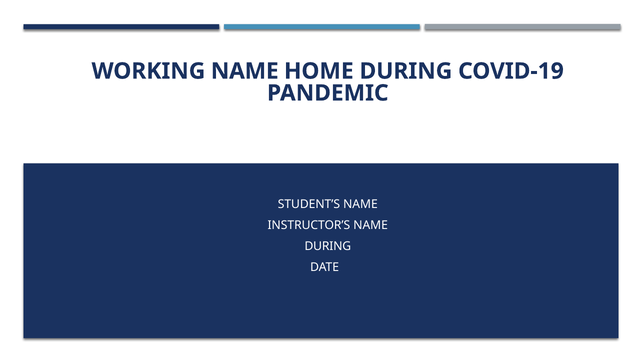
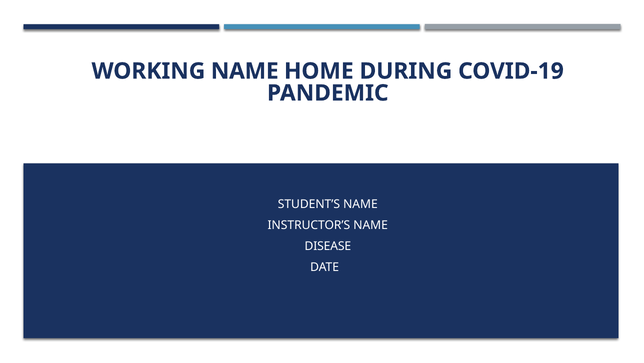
DURING: DURING -> DISEASE (328, 246)
